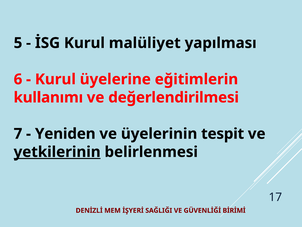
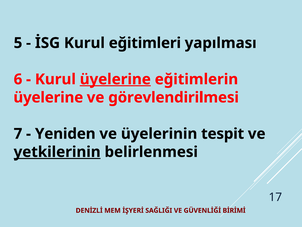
malüliyet: malüliyet -> eğitimleri (145, 43)
üyelerine underline: none -> present (115, 79)
kullanımı: kullanımı -> üyelerine (48, 97)
değerlendirilmesi: değerlendirilmesi -> görevlendirilmesi (174, 97)
